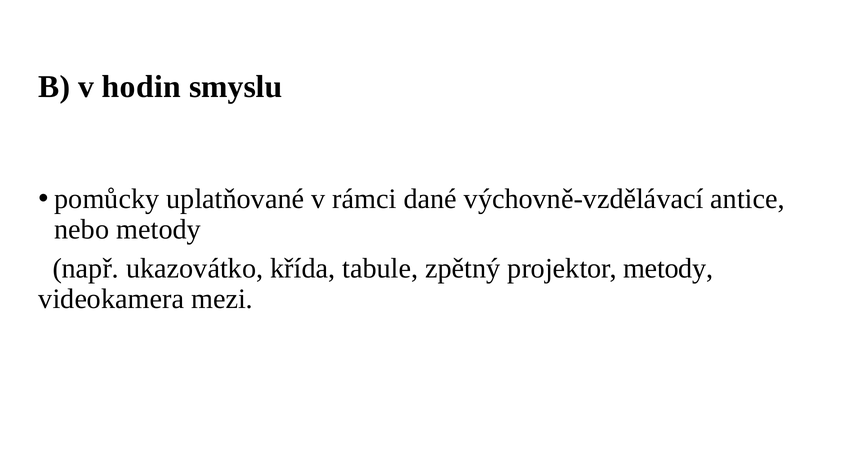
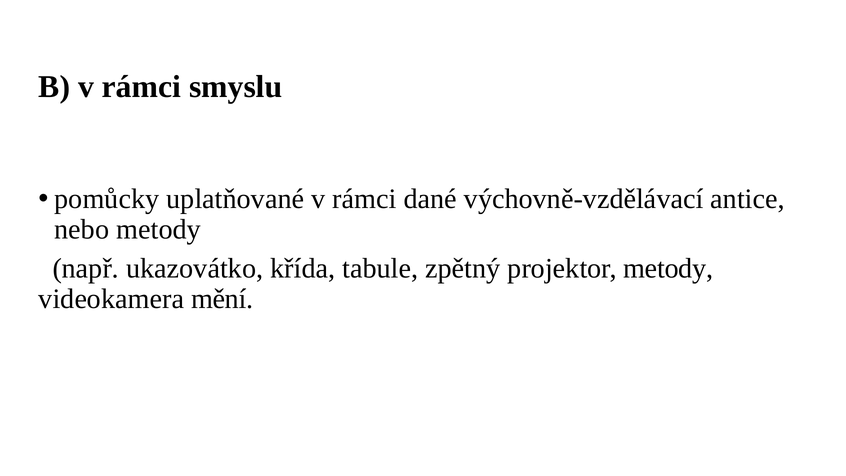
B v hodin: hodin -> rámci (142, 87)
mezi: mezi -> mění (222, 299)
